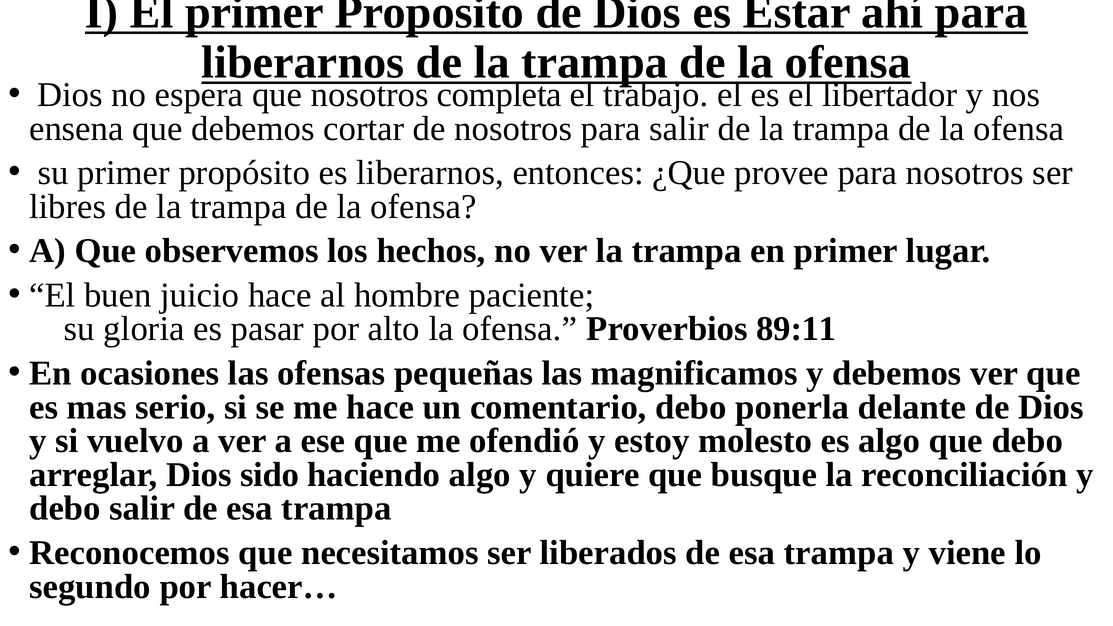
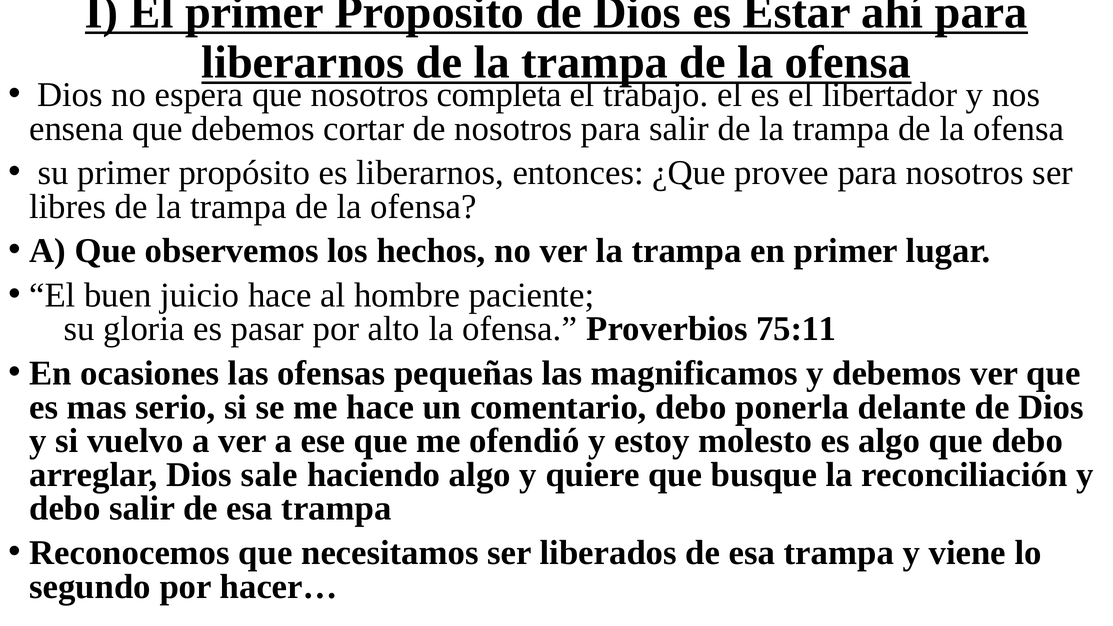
89:11: 89:11 -> 75:11 (796, 329)
sido: sido -> sale (269, 475)
